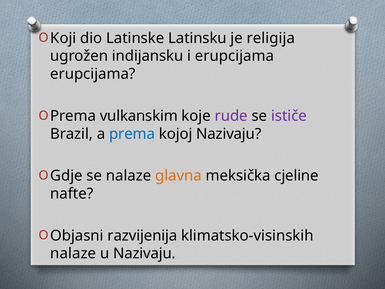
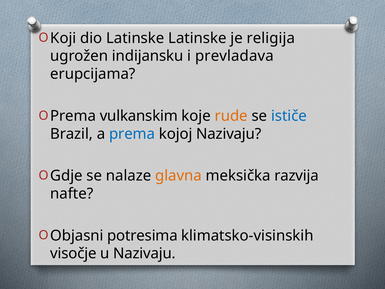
Latinske Latinsku: Latinsku -> Latinske (197, 38)
i erupcijama: erupcijama -> prevladava (234, 56)
rude colour: purple -> orange (231, 116)
ističe colour: purple -> blue (289, 116)
cjeline: cjeline -> razvija (297, 176)
razvijenija: razvijenija -> potresima (142, 235)
nalaze: nalaze -> visočje (73, 253)
